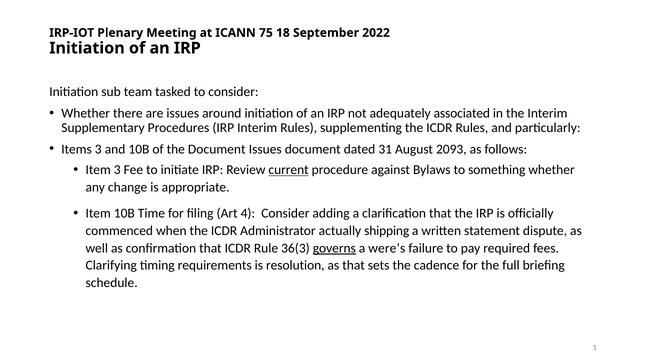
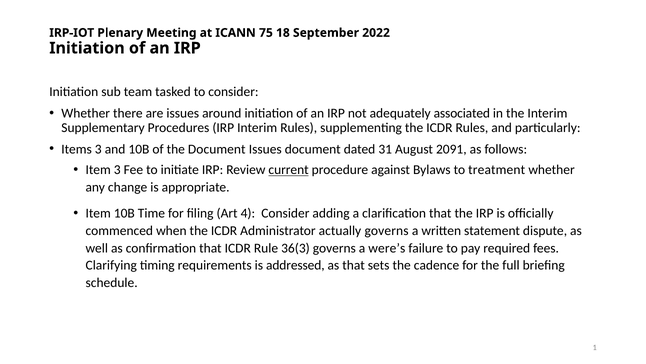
2093: 2093 -> 2091 (451, 149)
something: something -> treatment (497, 170)
actually shipping: shipping -> governs (387, 230)
governs underline: present -> none (334, 248)
resolution: resolution -> addressed (295, 265)
